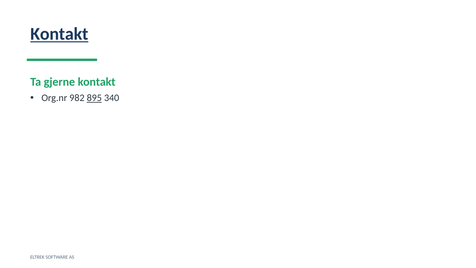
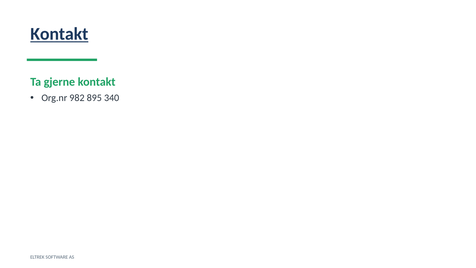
895 underline: present -> none (94, 98)
